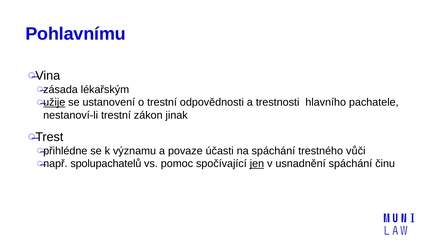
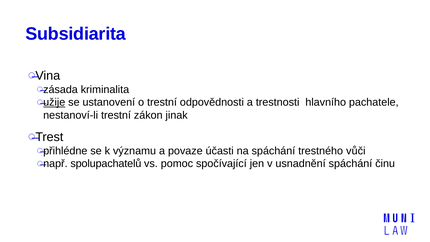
Pohlavnímu: Pohlavnímu -> Subsidiarita (76, 34)
lékařským: lékařským -> kriminalita (105, 89)
jen underline: present -> none (257, 164)
